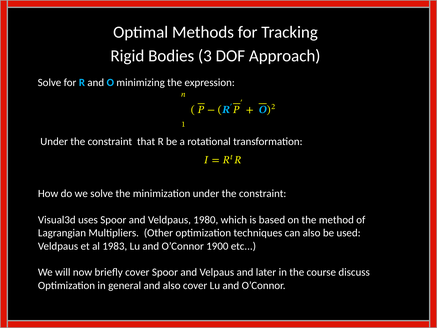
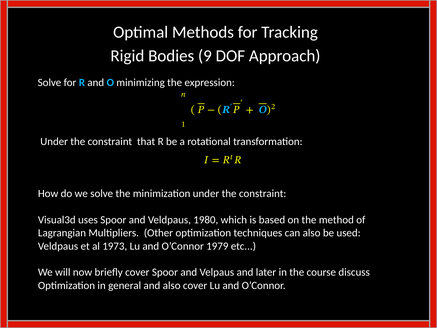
3: 3 -> 9 (205, 56)
1983: 1983 -> 1973 (115, 246)
1900: 1900 -> 1979 (217, 246)
